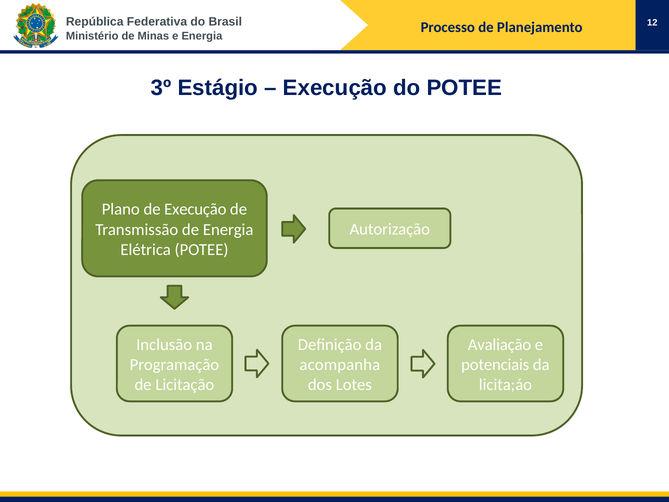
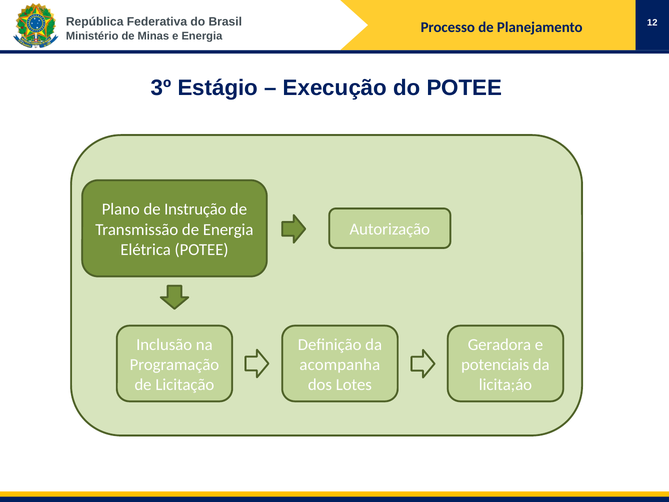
de Execução: Execução -> Instrução (195, 209)
Avaliação: Avaliação -> Geradora (499, 344)
